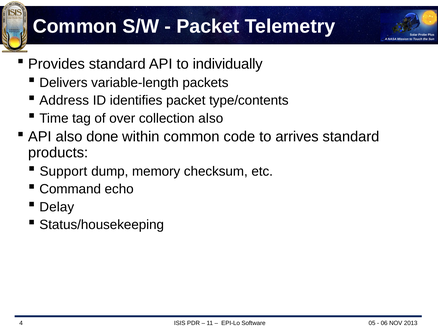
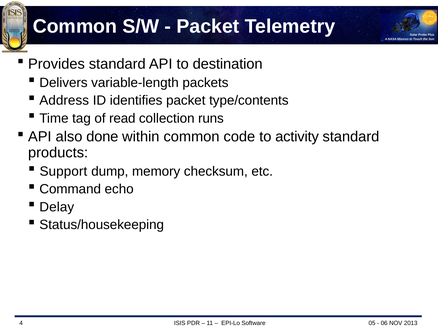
individually: individually -> destination (228, 64)
over: over -> read (122, 118)
collection also: also -> runs (211, 118)
arrives: arrives -> activity (297, 137)
